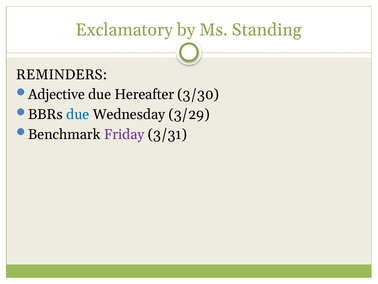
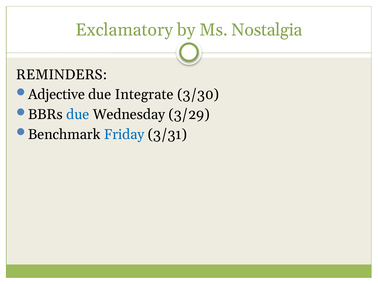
Standing: Standing -> Nostalgia (267, 30)
Hereafter: Hereafter -> Integrate (144, 94)
Friday colour: purple -> blue (124, 134)
